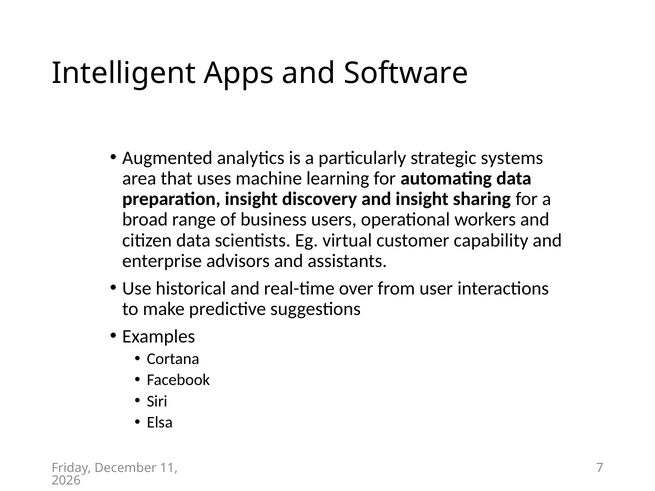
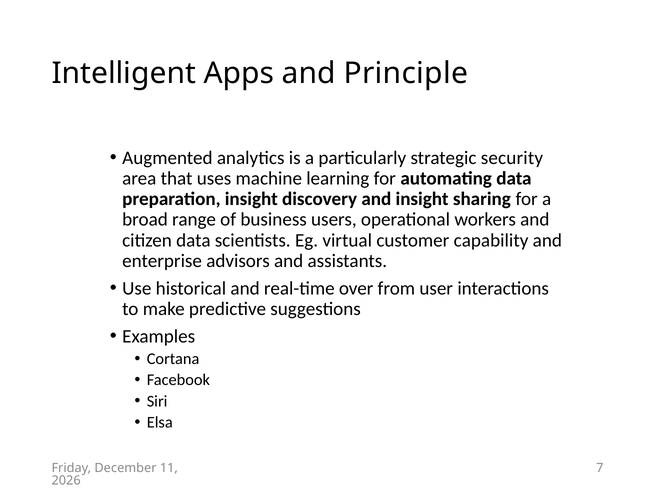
Software: Software -> Principle (406, 73)
systems: systems -> security (512, 158)
